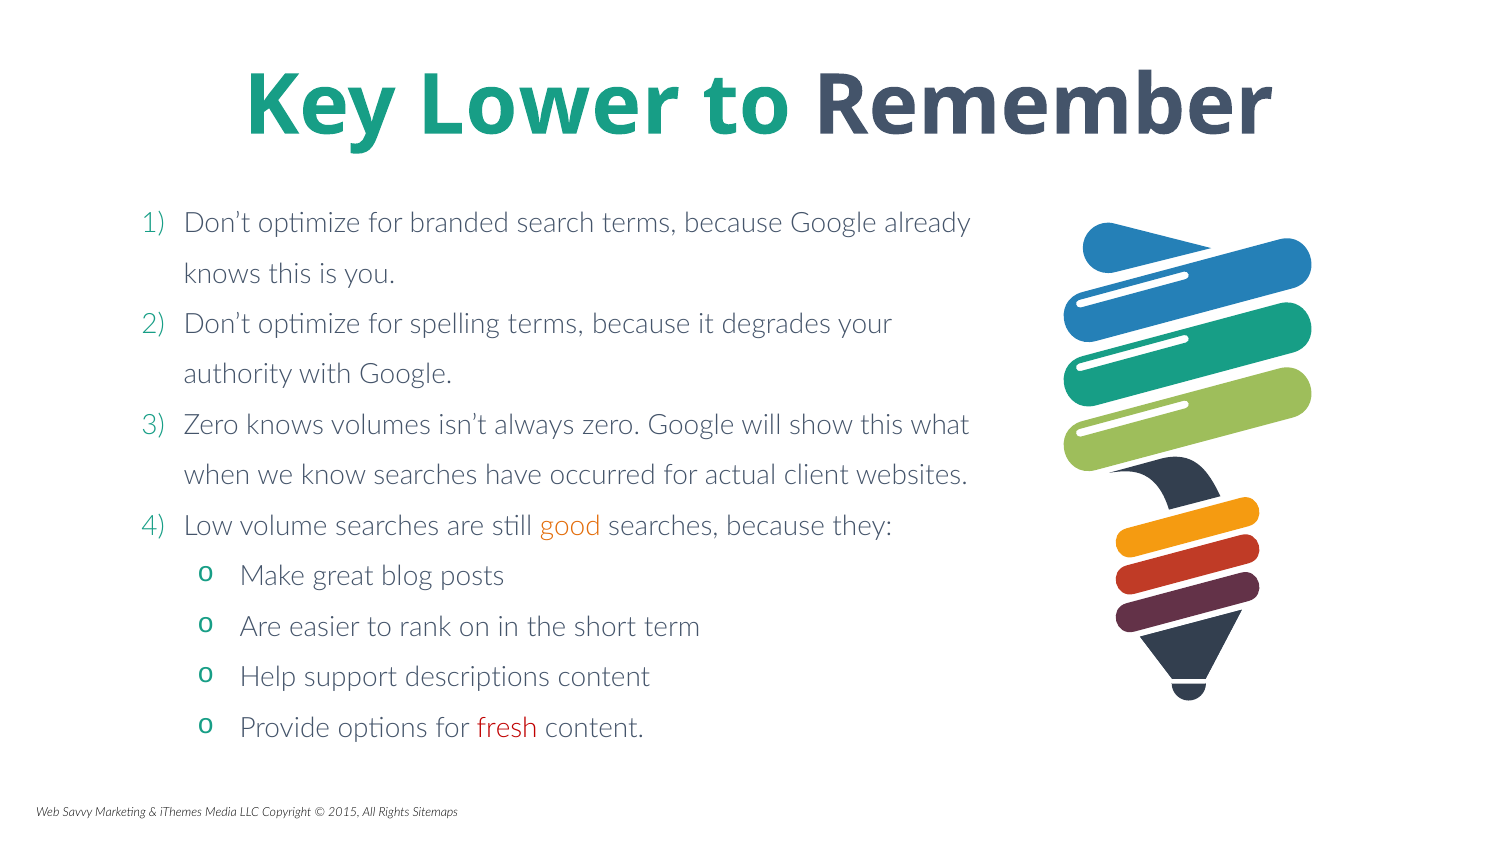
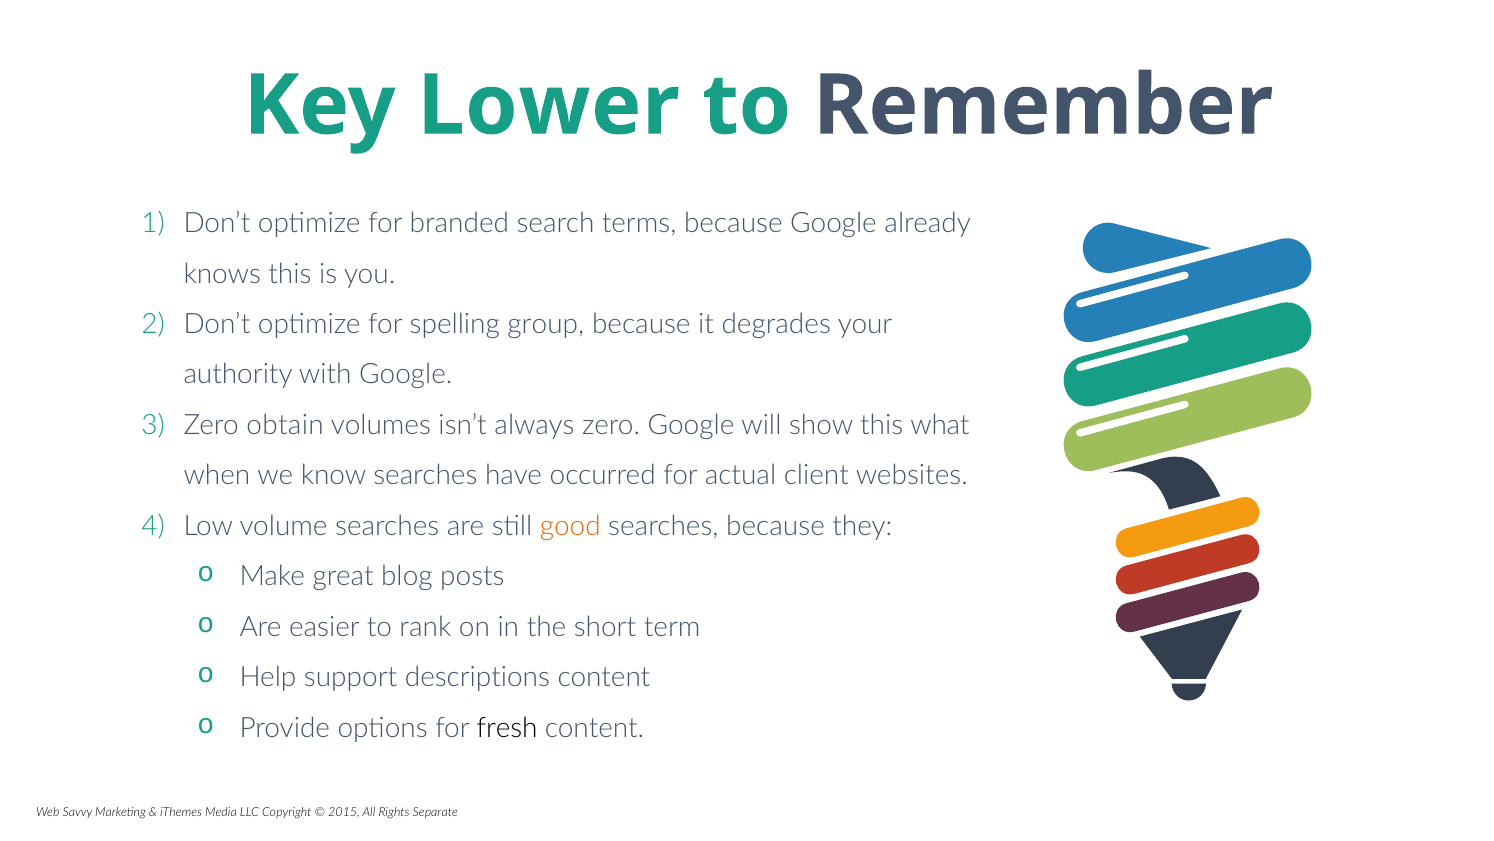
spelling terms: terms -> group (546, 324)
Zero knows: knows -> obtain (285, 425)
fresh colour: red -> black (507, 727)
Sitemaps: Sitemaps -> Separate (435, 812)
